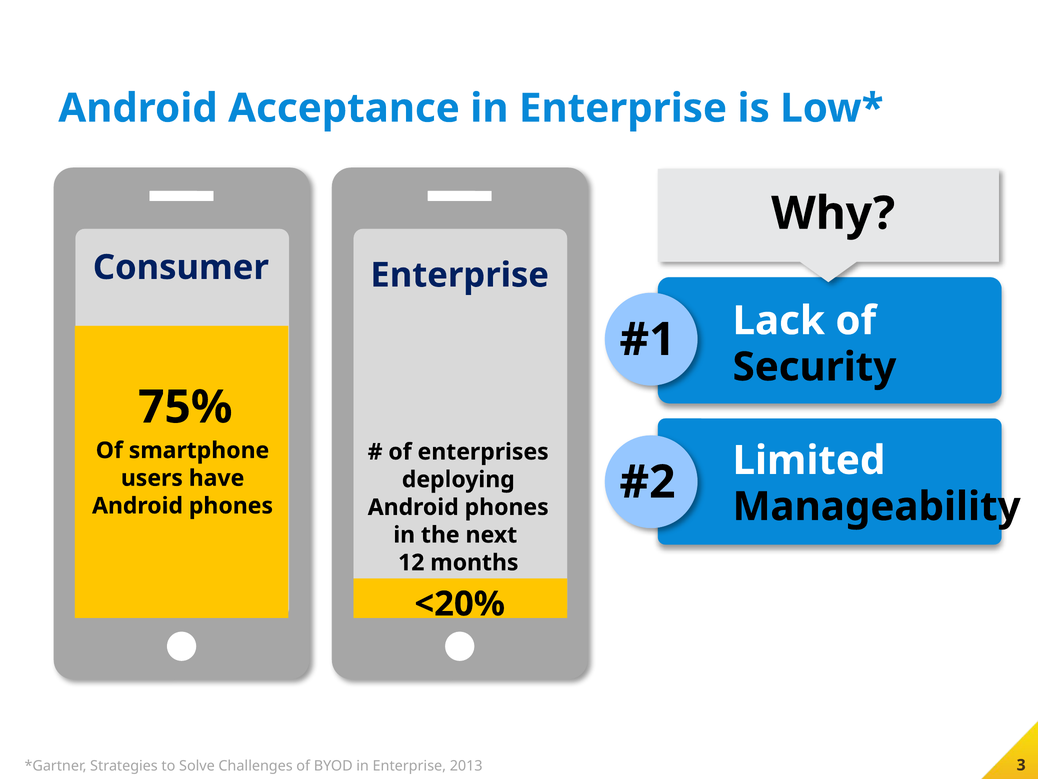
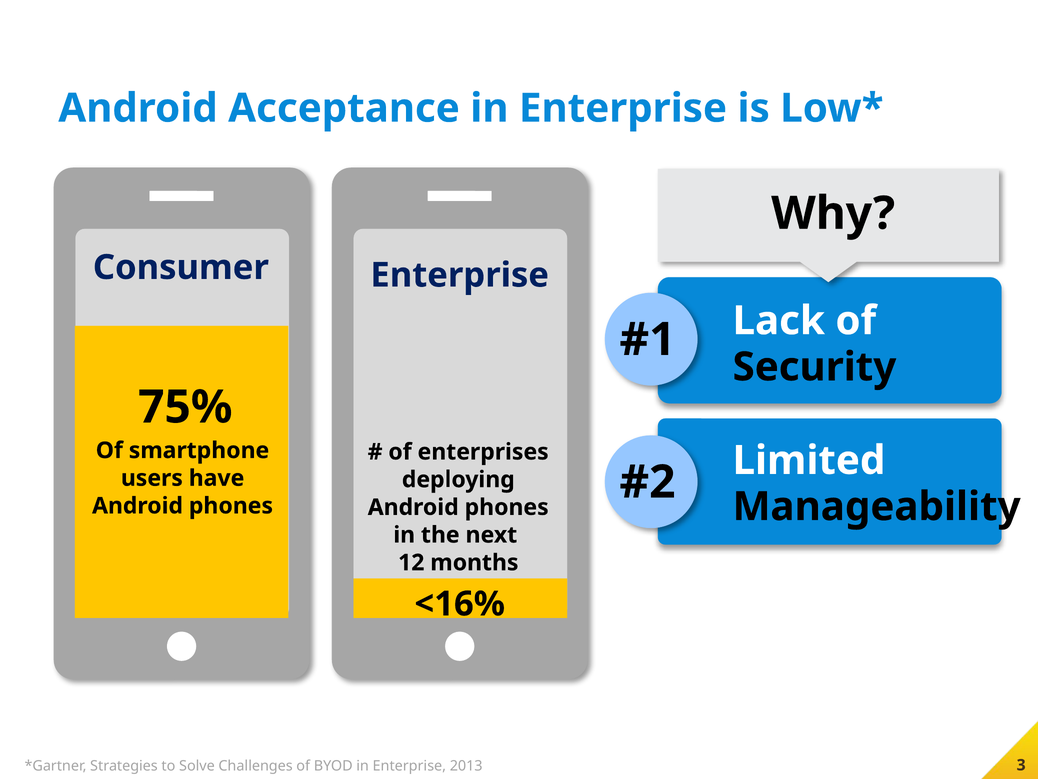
<20%: <20% -> <16% (460, 604)
